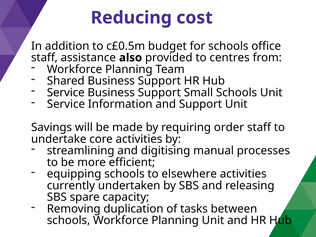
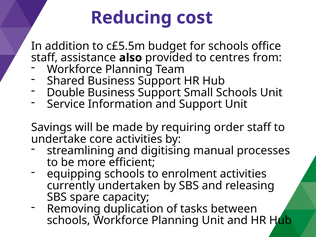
c£0.5m: c£0.5m -> c£5.5m (126, 46)
Service: Service -> Double (66, 93)
elsewhere: elsewhere -> enrolment (189, 174)
